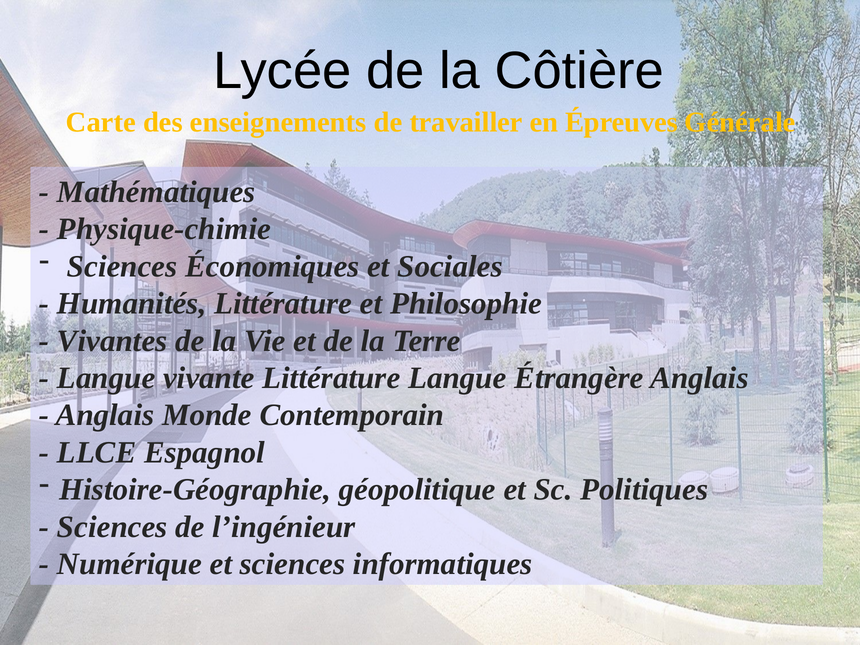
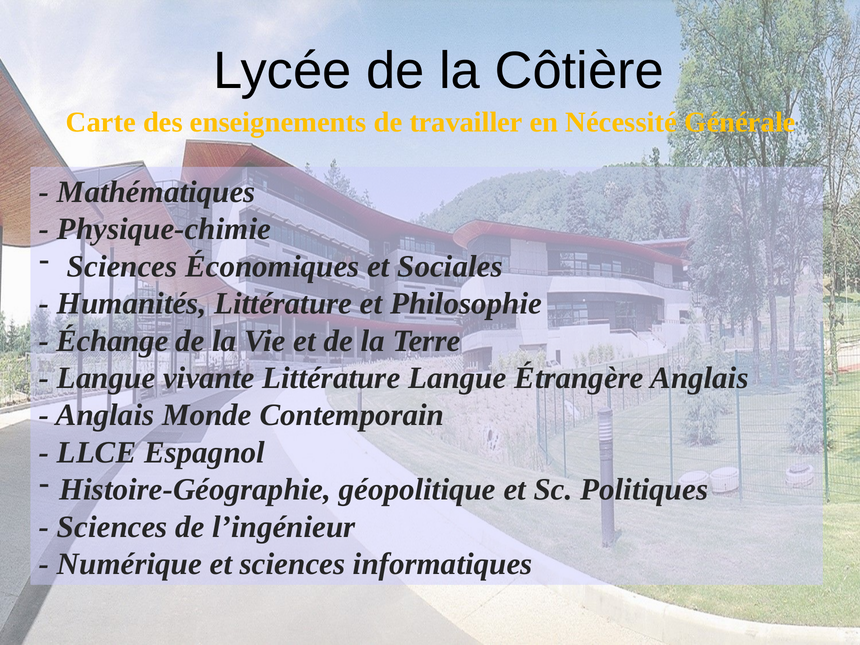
Épreuves: Épreuves -> Nécessité (621, 122)
Vivantes: Vivantes -> Échange (112, 341)
